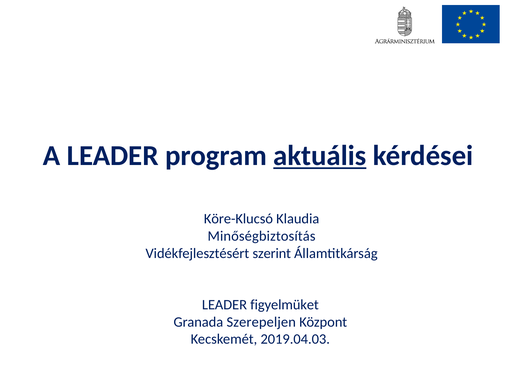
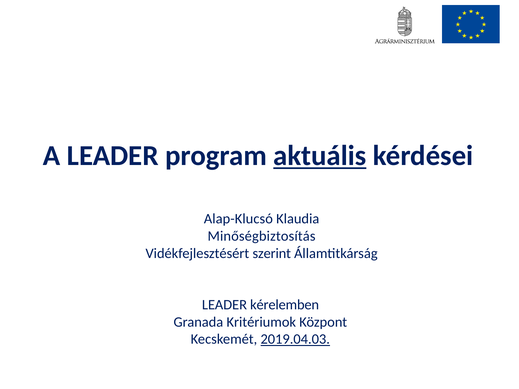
Köre-Klucsó: Köre-Klucsó -> Alap-Klucsó (238, 219)
figyelmüket: figyelmüket -> kérelemben (285, 305)
Szerepeljen: Szerepeljen -> Kritériumok (261, 322)
2019.04.03 underline: none -> present (295, 339)
